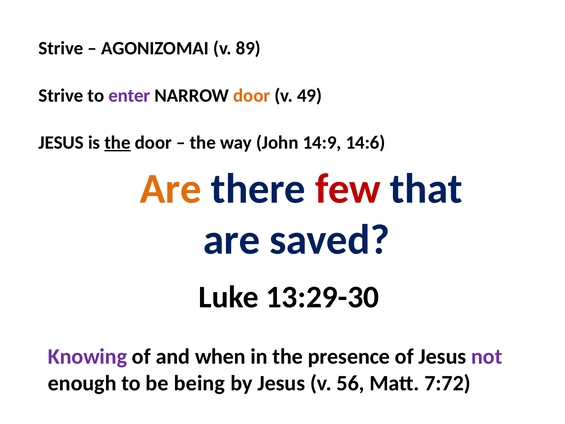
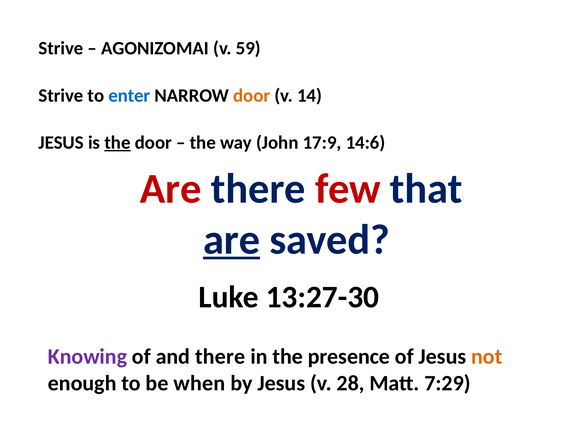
89: 89 -> 59 (248, 48)
enter colour: purple -> blue (129, 95)
49: 49 -> 14 (310, 95)
14:9: 14:9 -> 17:9 (322, 143)
Are colour: orange -> red (171, 189)
are underline: none -> present (232, 240)
13:29-30: 13:29-30 -> 13:27-30 (322, 297)
and when: when -> there (220, 356)
not colour: purple -> orange (487, 356)
being: being -> when (199, 383)
56: 56 -> 28 (351, 383)
7:72: 7:72 -> 7:29 (448, 383)
